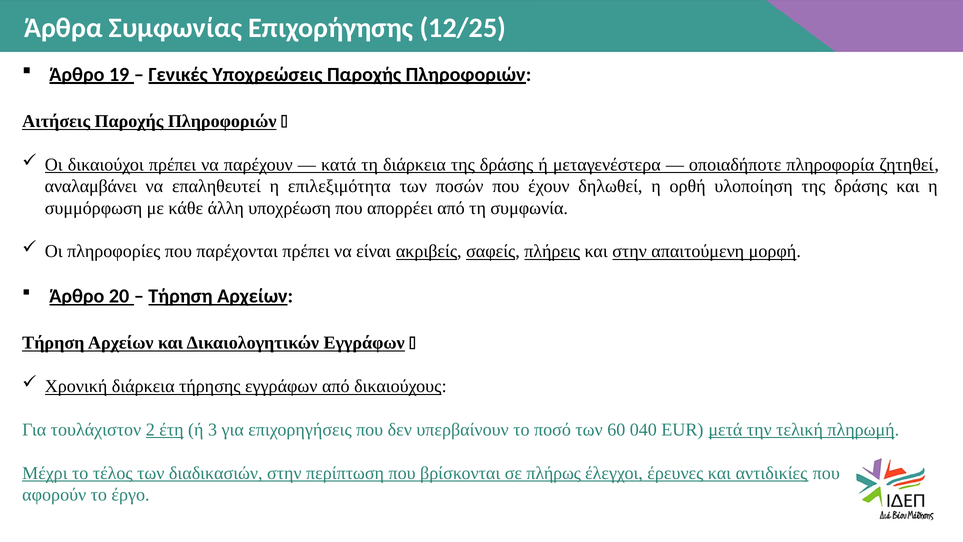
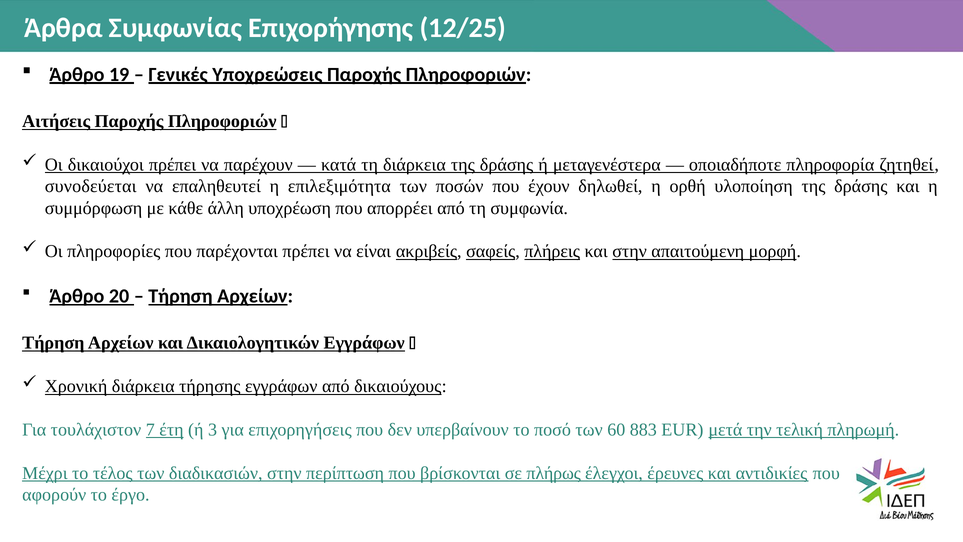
αναλαμβάνει: αναλαμβάνει -> συνοδεύεται (91, 186)
2: 2 -> 7 (150, 429)
040: 040 -> 883 (643, 429)
